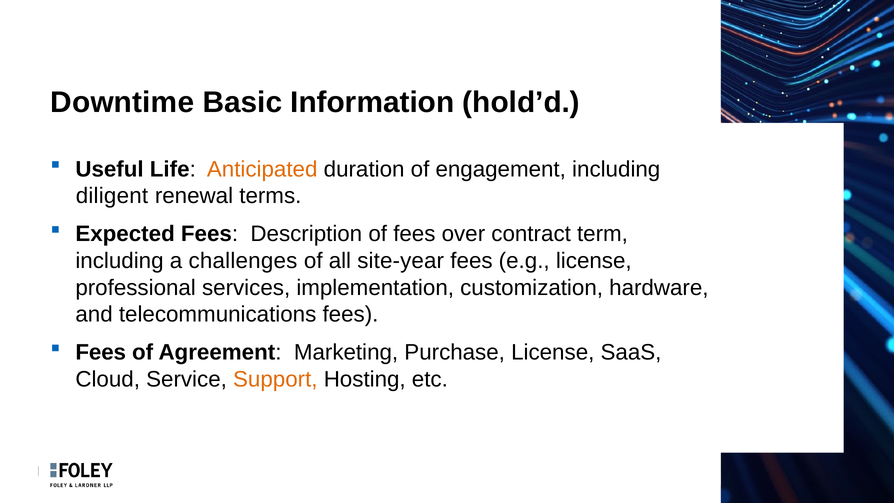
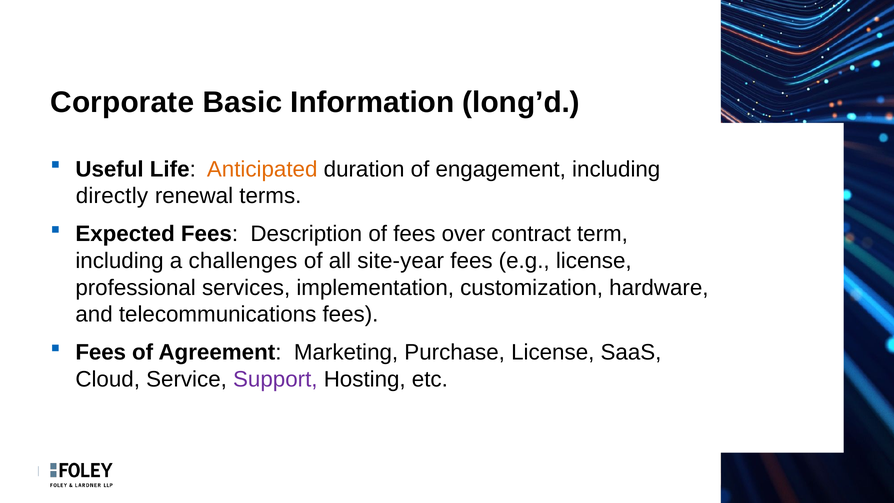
Downtime: Downtime -> Corporate (122, 103)
hold’d: hold’d -> long’d (521, 103)
diligent: diligent -> directly (112, 196)
Support colour: orange -> purple (275, 379)
